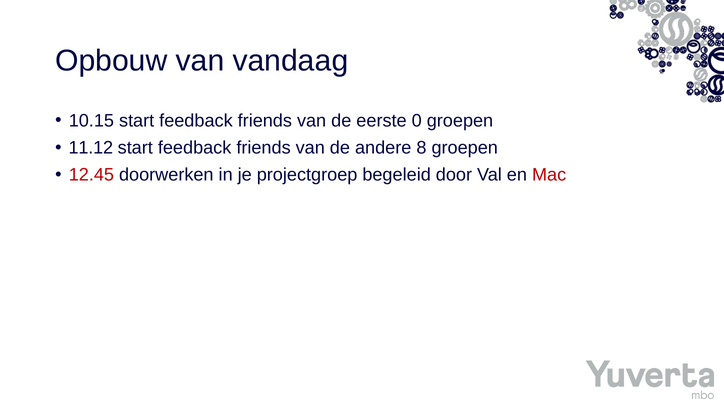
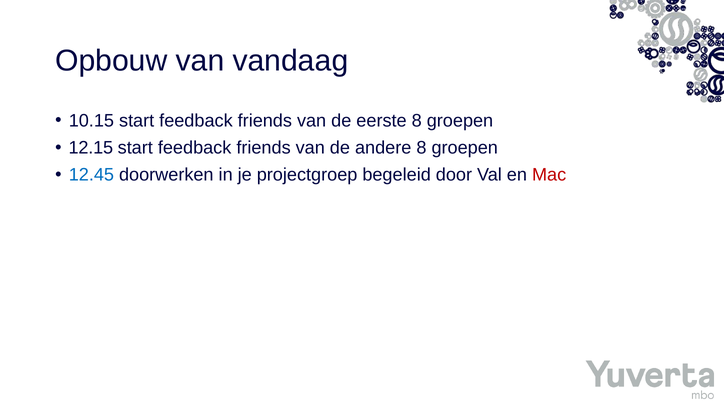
eerste 0: 0 -> 8 (417, 121)
11.12: 11.12 -> 12.15 (91, 148)
12.45 colour: red -> blue (91, 175)
